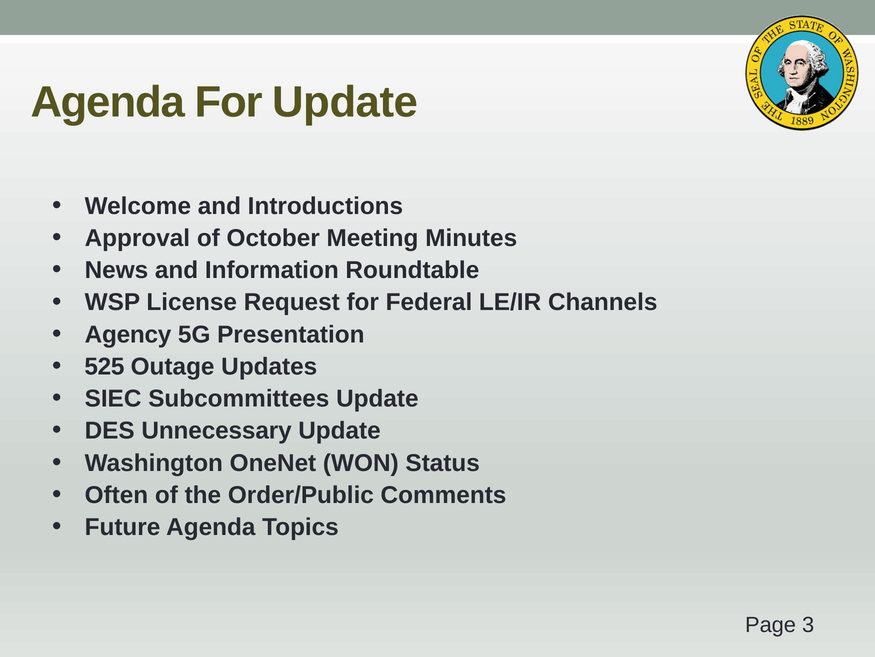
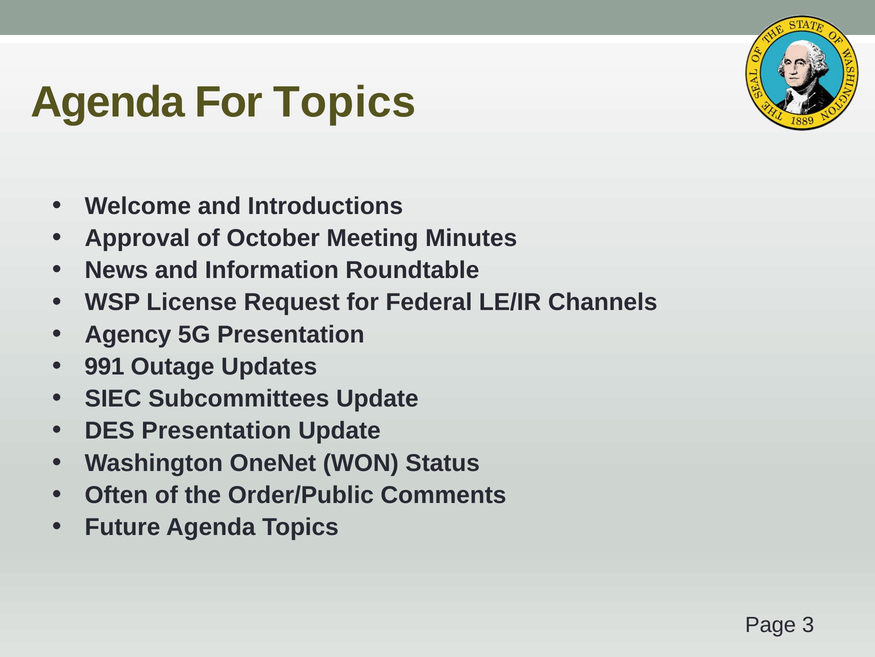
For Update: Update -> Topics (345, 102)
525: 525 -> 991 (104, 366)
DES Unnecessary: Unnecessary -> Presentation (216, 430)
